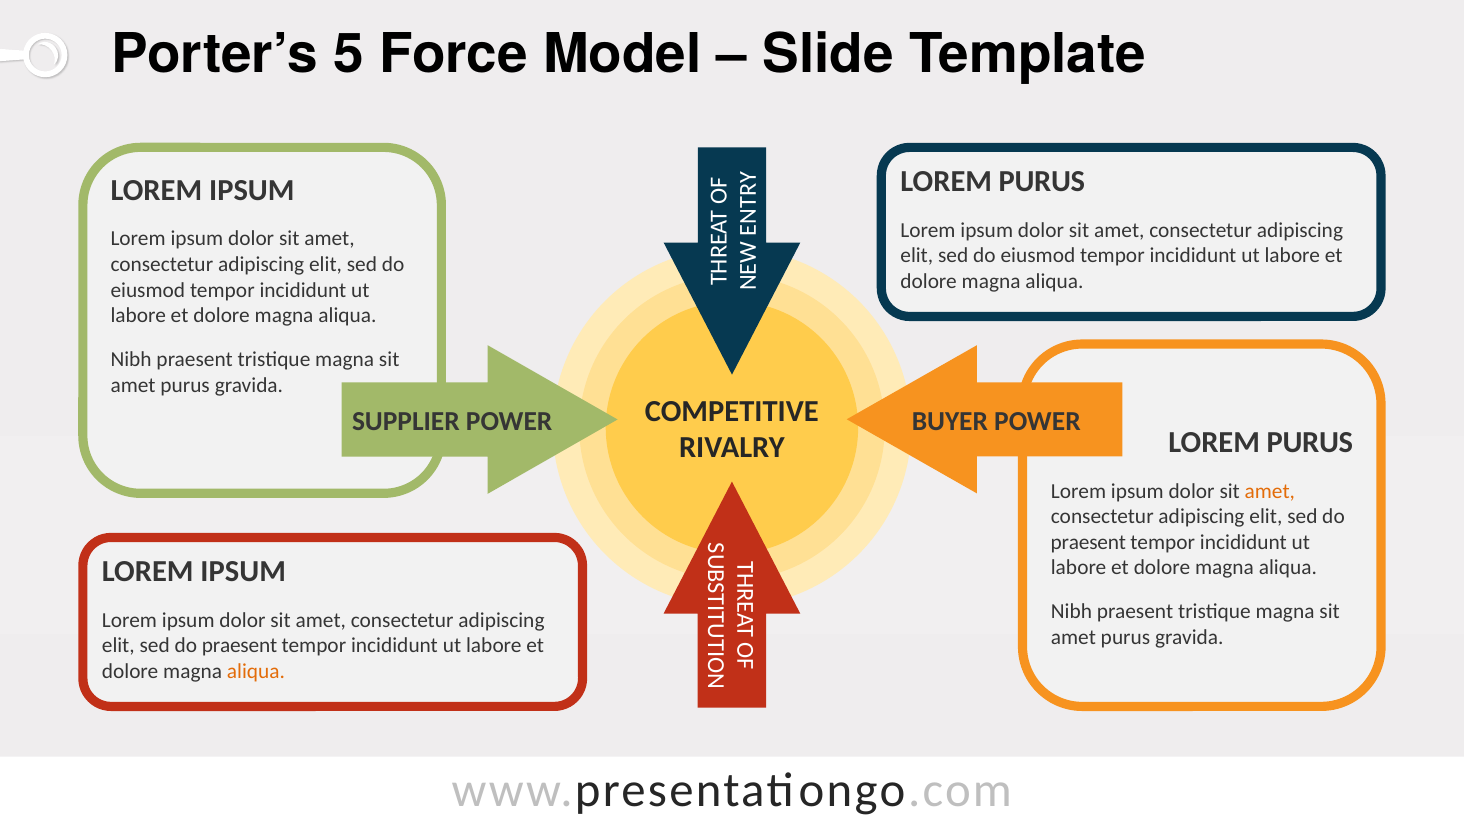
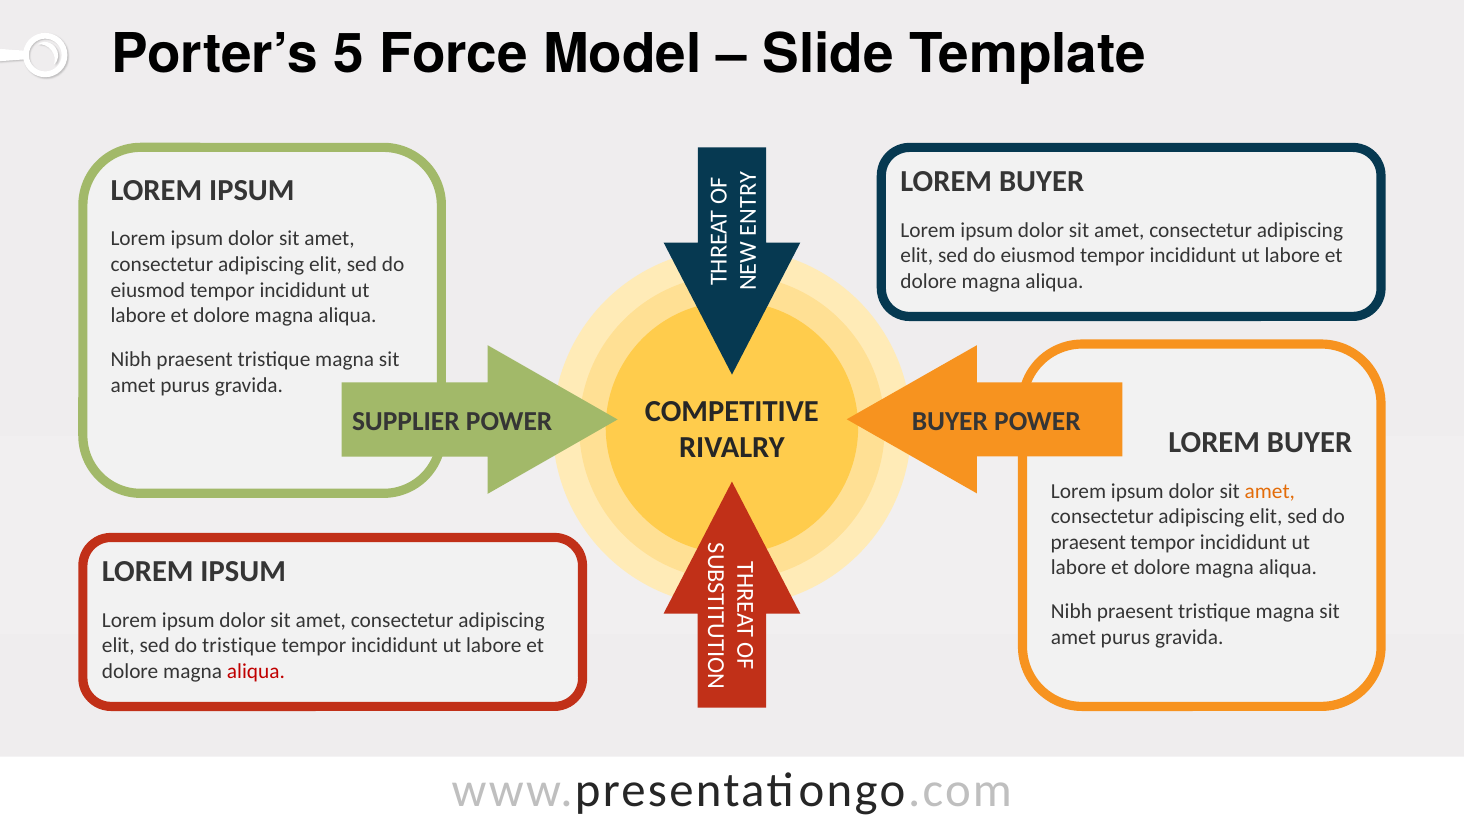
PURUS: PURUS -> BUYER (1042, 182)
RIVALRY LOREM PURUS: PURUS -> BUYER (1310, 443)
praesent: praesent -> tristique (239, 646)
aliqua colour: orange -> red (256, 672)
